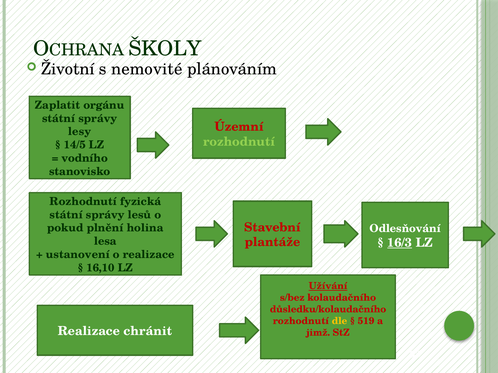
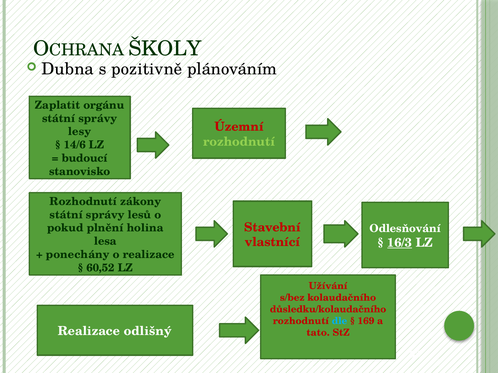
Životní: Životní -> Dubna (68, 69)
nemovité: nemovité -> pozitivně (147, 69)
14/5: 14/5 -> 14/6 (75, 145)
vodního: vodního -> budoucí (85, 158)
fyzická: fyzická -> zákony (141, 202)
plantáže: plantáže -> vlastnící (273, 242)
ustanovení: ustanovení -> ponechány (78, 255)
16,10: 16,10 -> 60,52 (101, 268)
Užívání underline: present -> none (328, 286)
dle colour: yellow -> light blue (340, 321)
519: 519 -> 169 (366, 321)
chránit: chránit -> odlišný (148, 332)
jimž: jimž -> tato (318, 333)
